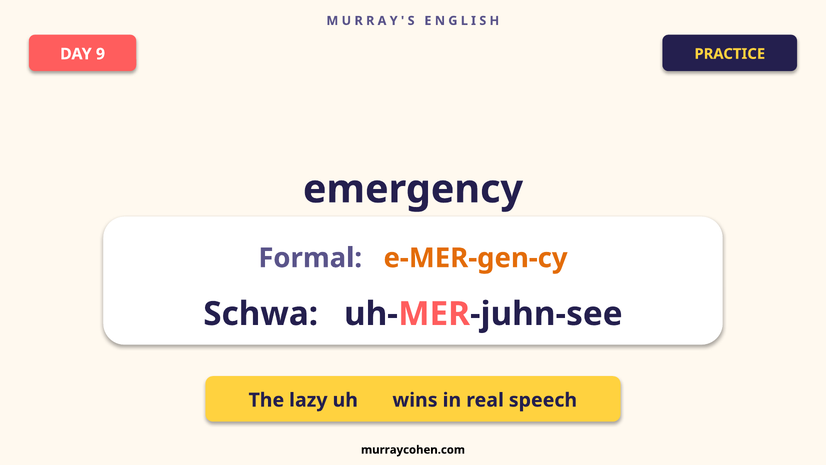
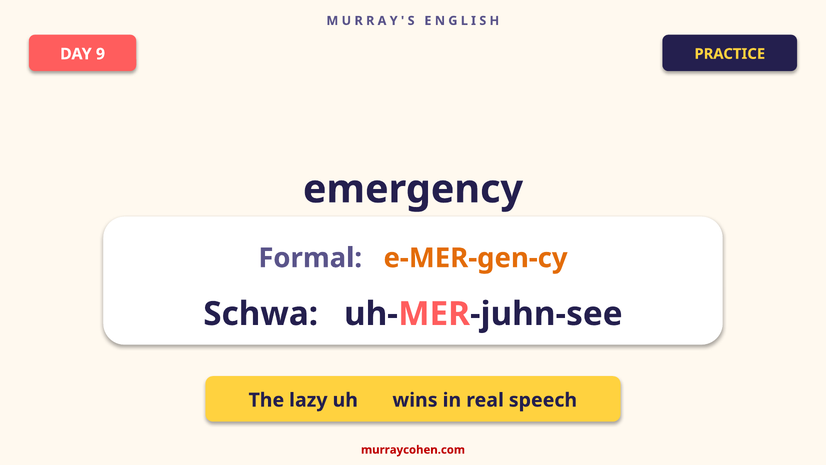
murraycohen.com colour: black -> red (413, 450)
